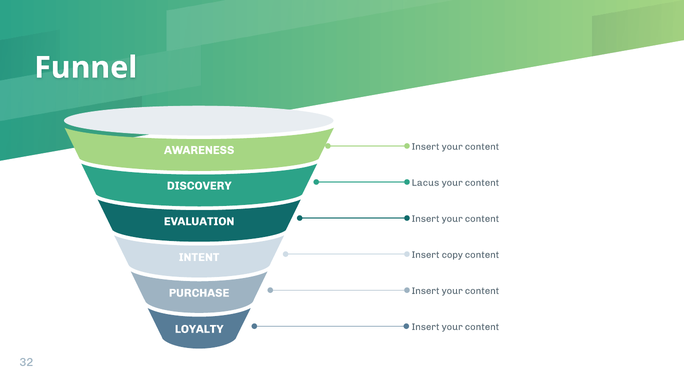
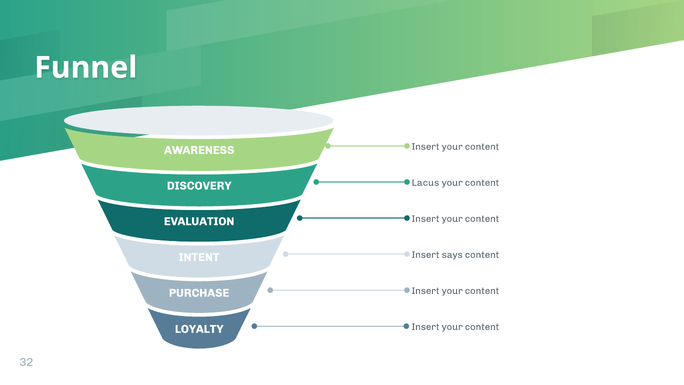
copy: copy -> says (452, 255)
